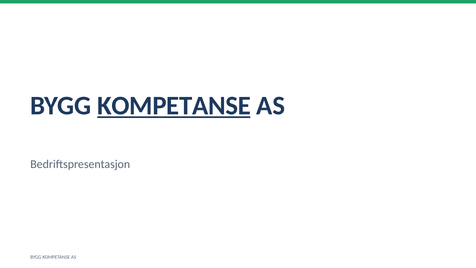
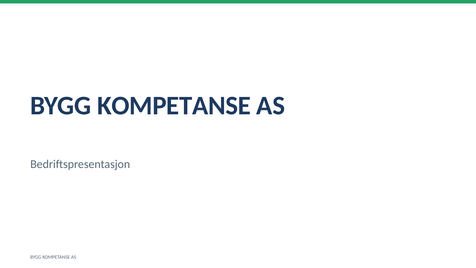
KOMPETANSE underline: present -> none (174, 106)
